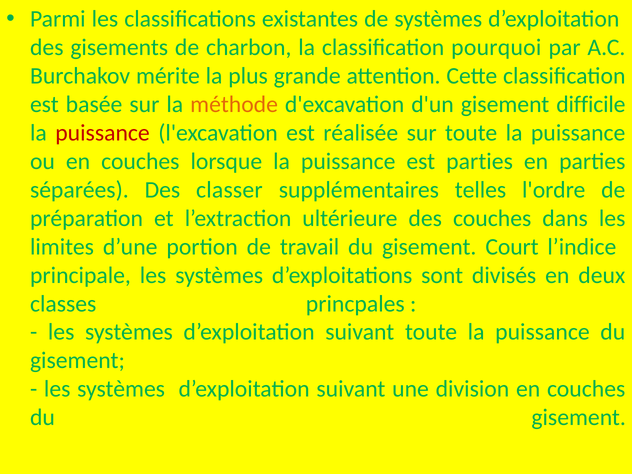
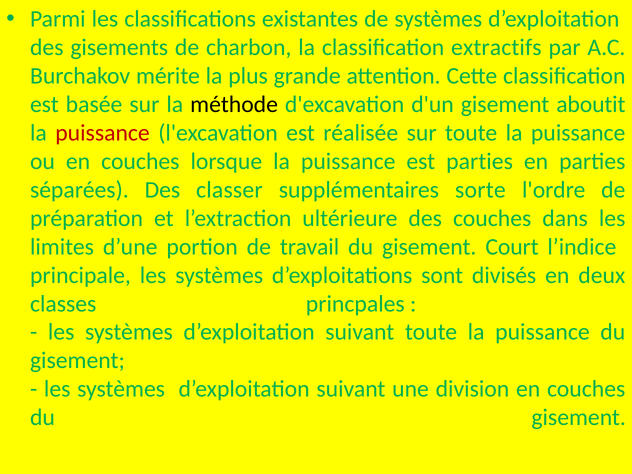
pourquoi: pourquoi -> extractifs (496, 48)
méthode colour: orange -> black (234, 104)
difficile: difficile -> aboutit (591, 104)
telles: telles -> sorte (480, 190)
